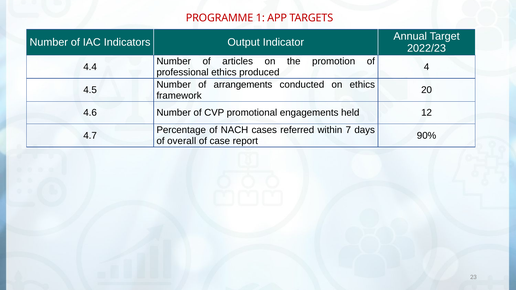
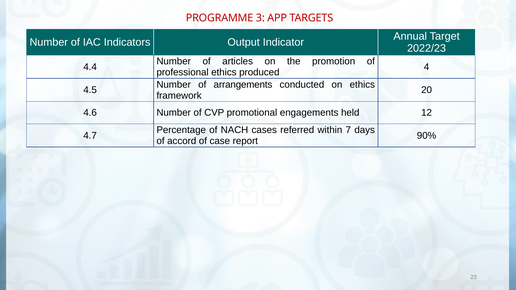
1: 1 -> 3 (260, 18)
overall: overall -> accord (182, 141)
